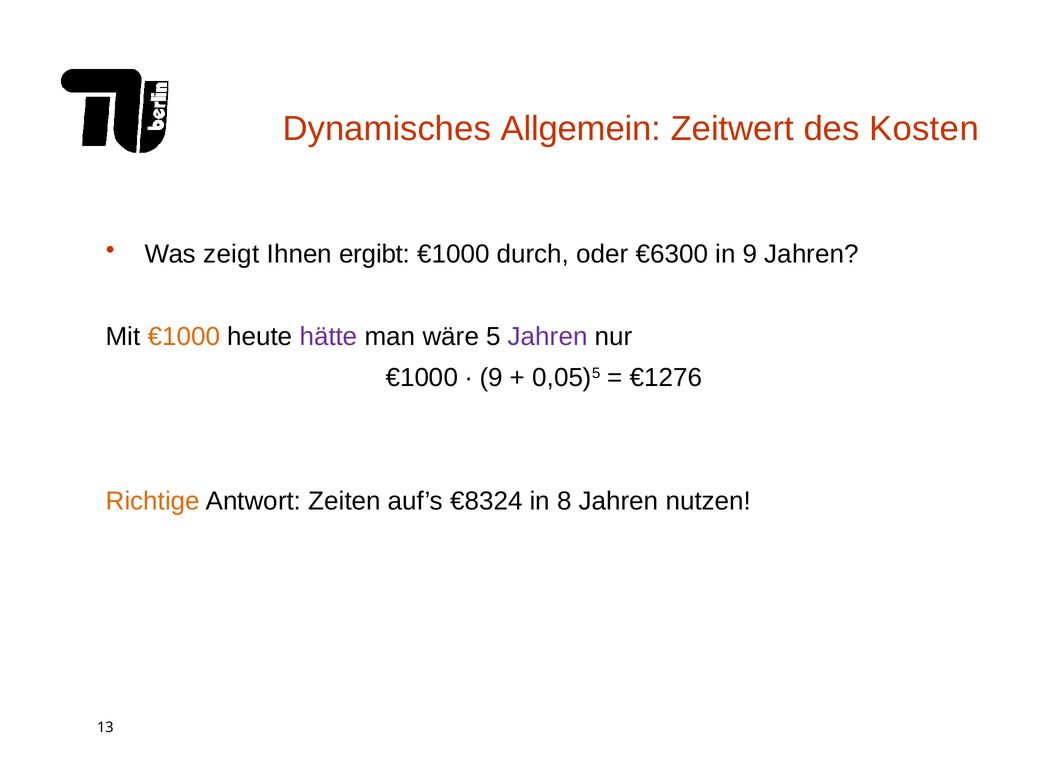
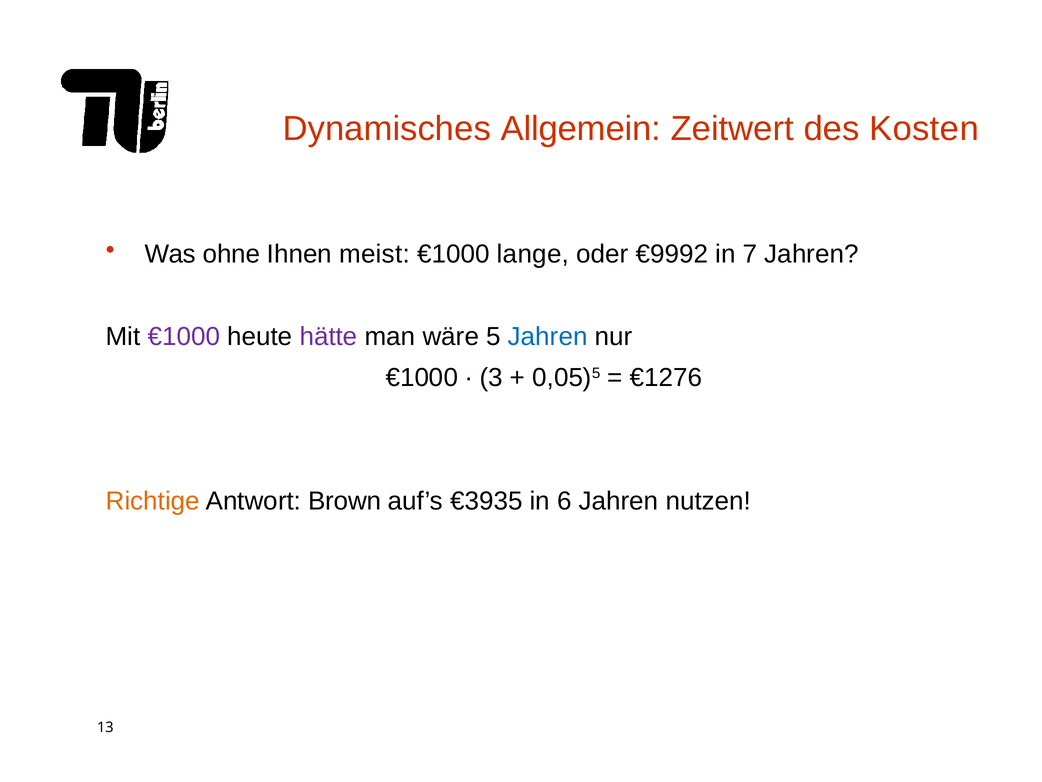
zeigt: zeigt -> ohne (232, 254)
ergibt: ergibt -> meist (374, 254)
durch: durch -> lange (533, 254)
€6300: €6300 -> €9992 (672, 254)
in 9: 9 -> 7 (750, 254)
€1000 colour: orange -> purple (184, 336)
Jahren colour: purple -> blue (548, 336)
9: 9 -> 3 (491, 377)
Zeiten: Zeiten -> Brown (345, 501)
€8324: €8324 -> €3935 (486, 501)
8: 8 -> 6 (564, 501)
